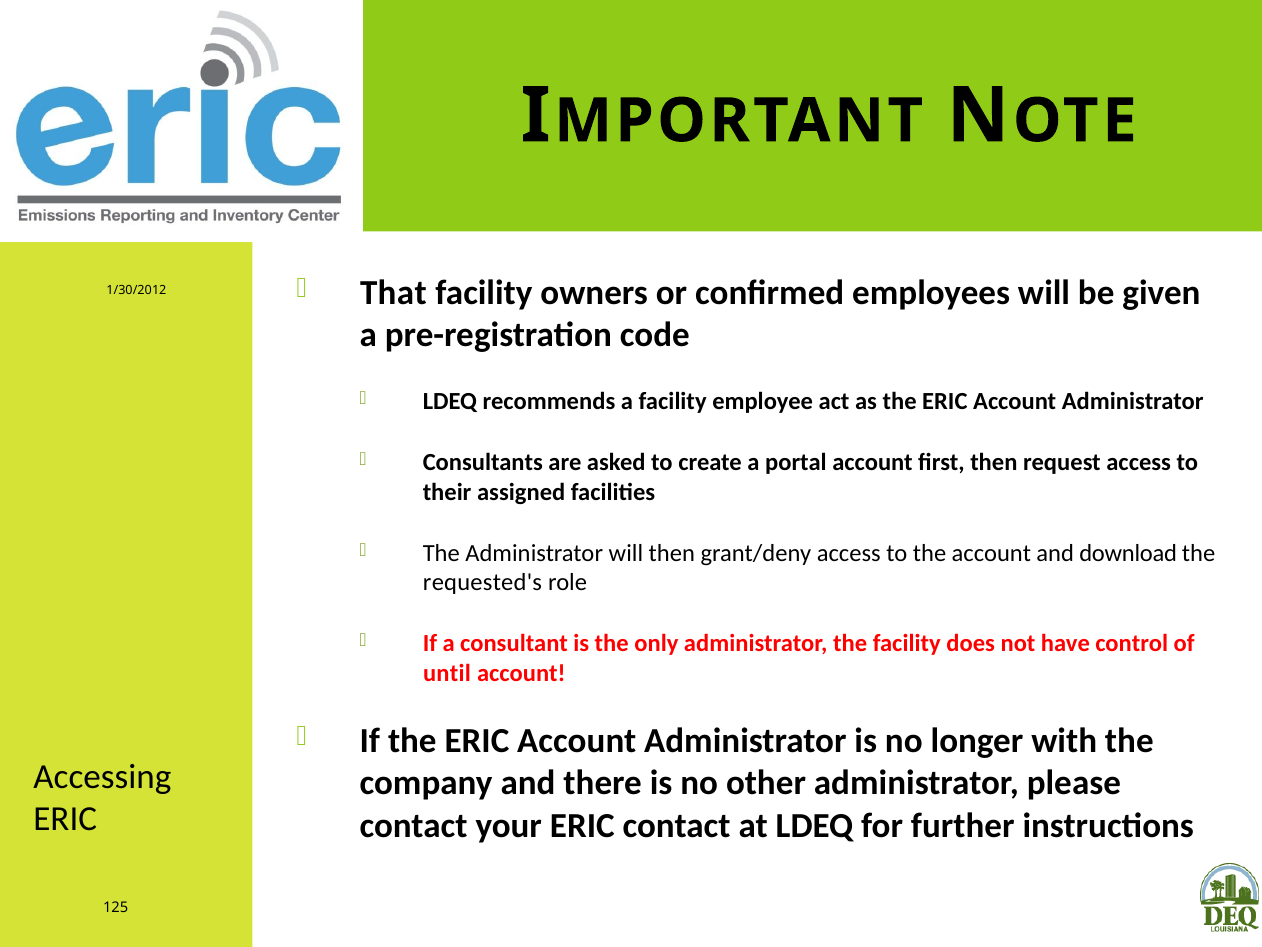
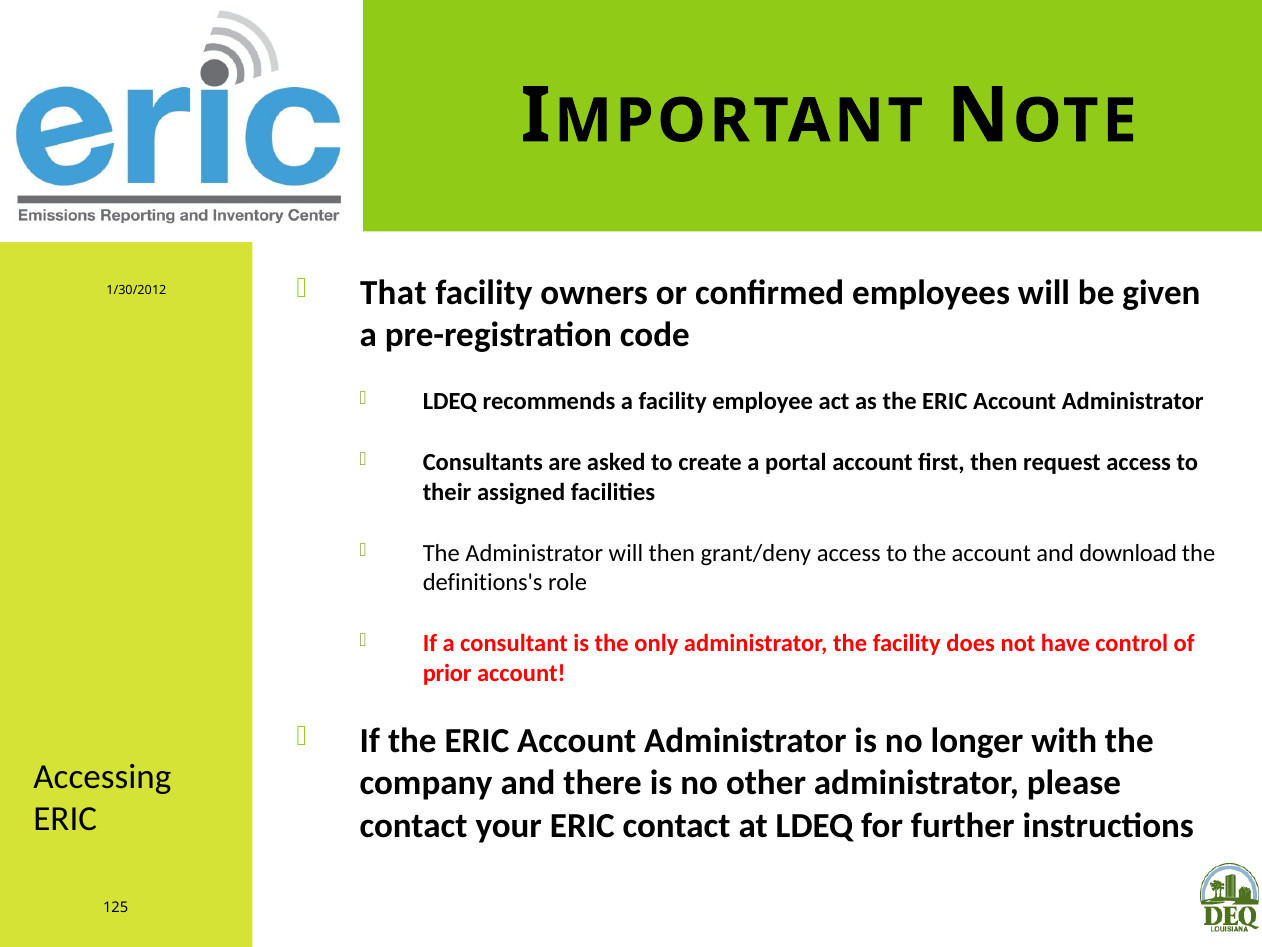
requested's: requested's -> definitions's (483, 582)
until: until -> prior (447, 673)
